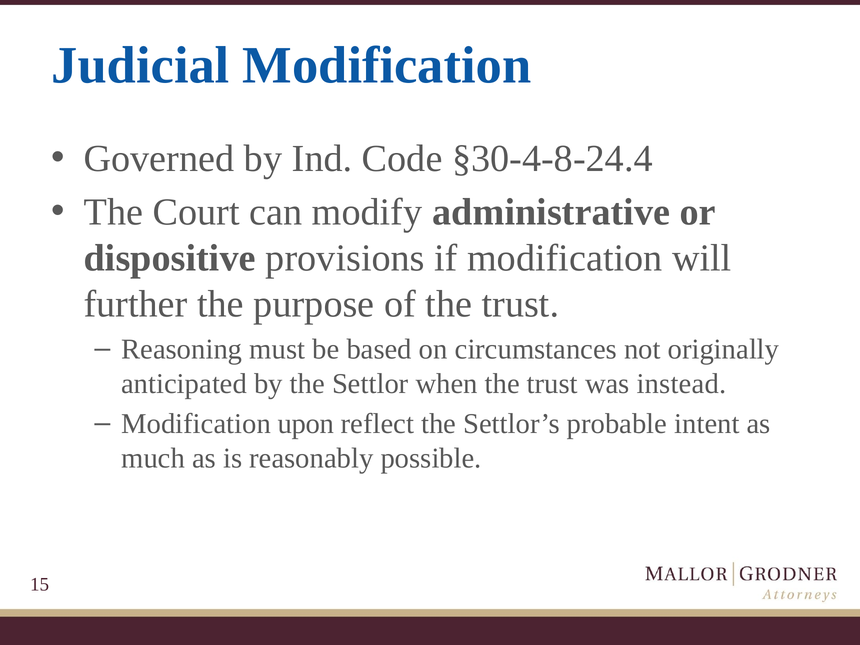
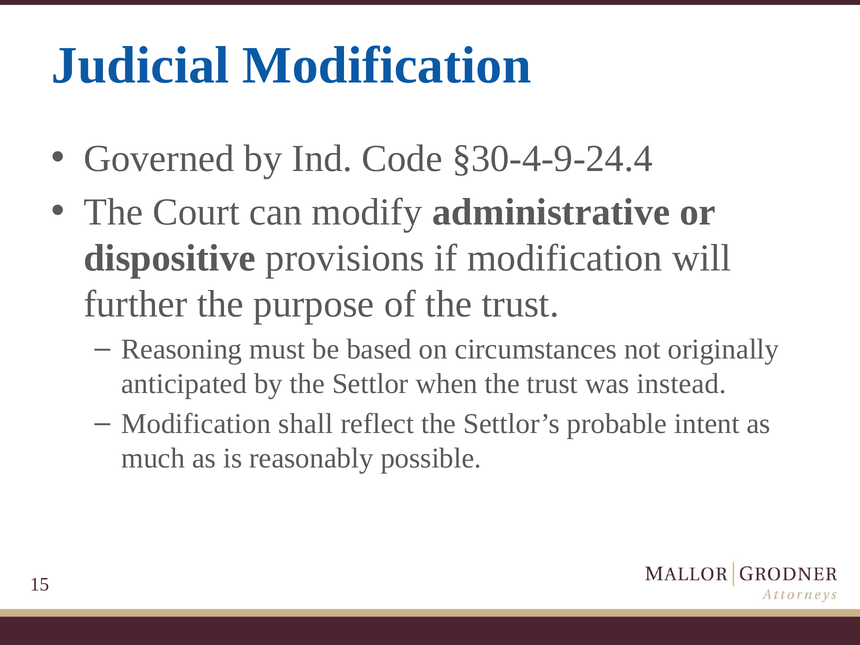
§30-4-8-24.4: §30-4-8-24.4 -> §30-4-9-24.4 (552, 159)
upon: upon -> shall (306, 424)
